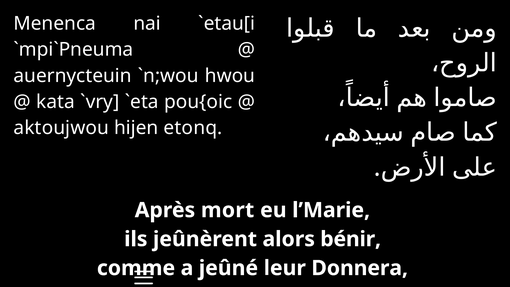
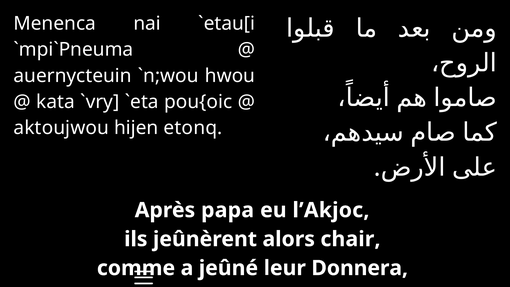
mort: mort -> papa (228, 210)
l’Marie: l’Marie -> l’Akjoc (331, 210)
bénir: bénir -> chair (350, 239)
